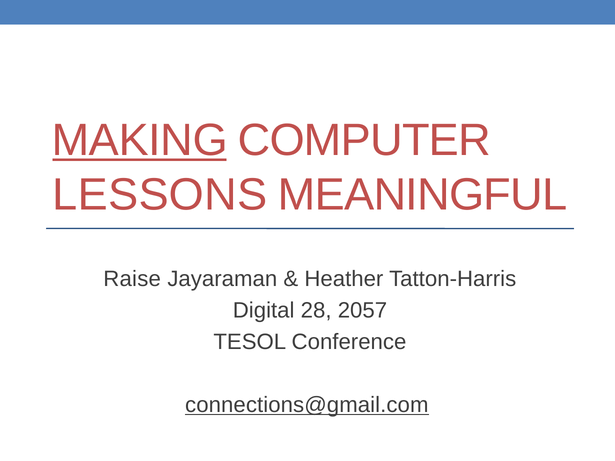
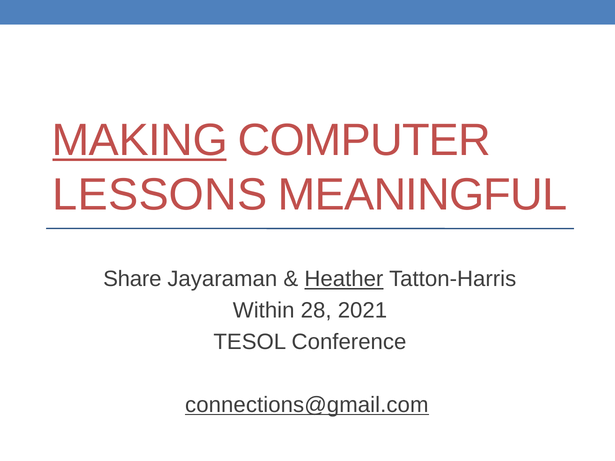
Raise: Raise -> Share (132, 279)
Heather underline: none -> present (344, 279)
Digital: Digital -> Within (264, 311)
2057: 2057 -> 2021 (362, 311)
